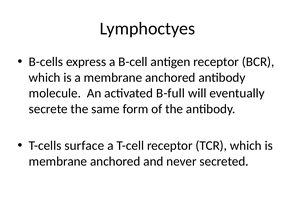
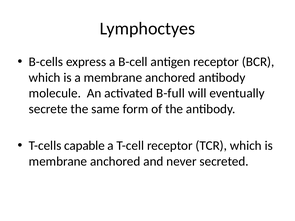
surface: surface -> capable (84, 146)
